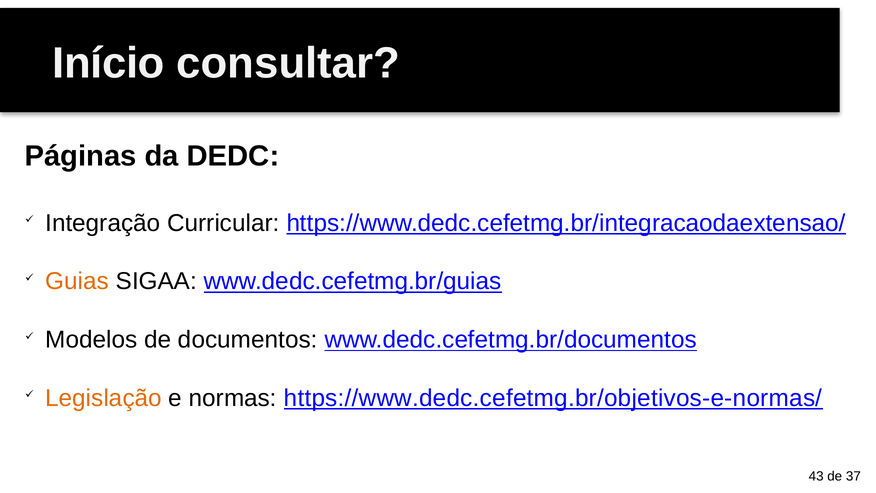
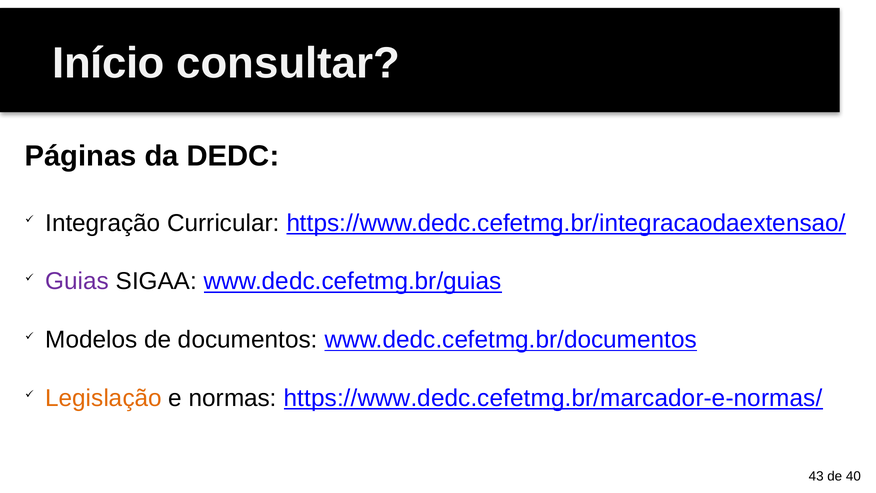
Guias colour: orange -> purple (77, 281)
https://www.dedc.cefetmg.br/objetivos-e-normas/: https://www.dedc.cefetmg.br/objetivos-e-normas/ -> https://www.dedc.cefetmg.br/marcador-e-normas/ (553, 398)
37: 37 -> 40 (853, 477)
